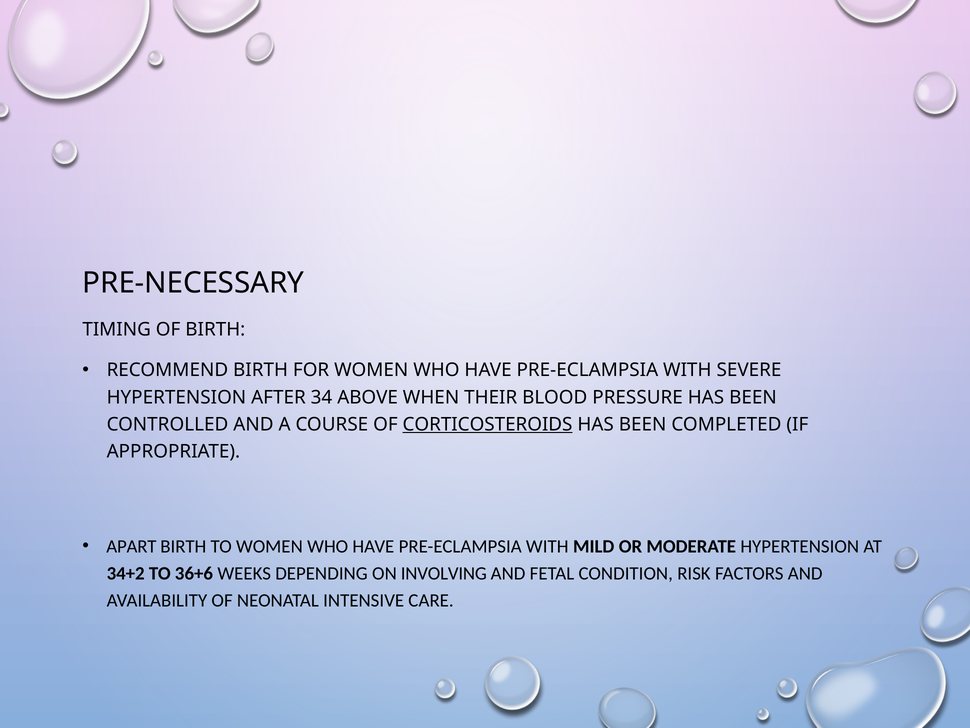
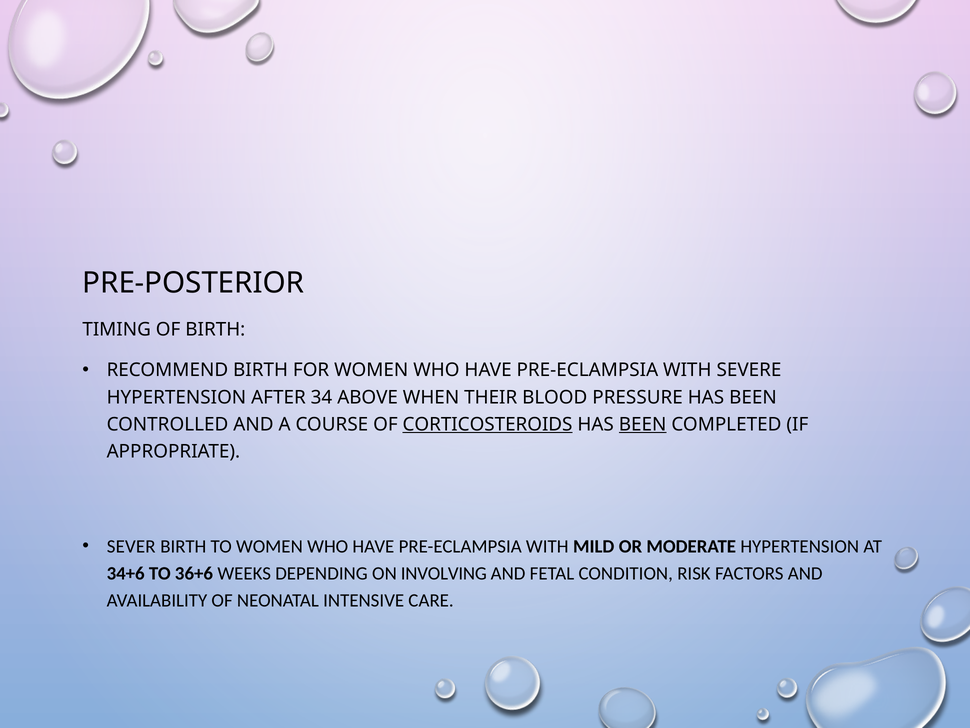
PRE-NECESSARY: PRE-NECESSARY -> PRE-POSTERIOR (193, 283)
BEEN underline: none -> present (643, 424)
APART: APART -> SEVER (131, 546)
34+2: 34+2 -> 34+6 (126, 573)
